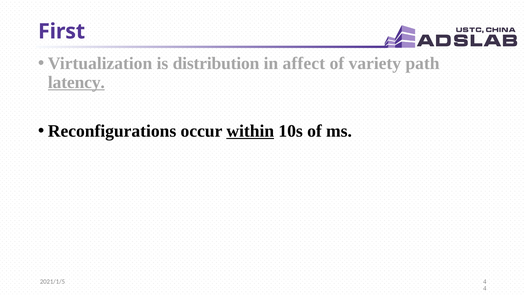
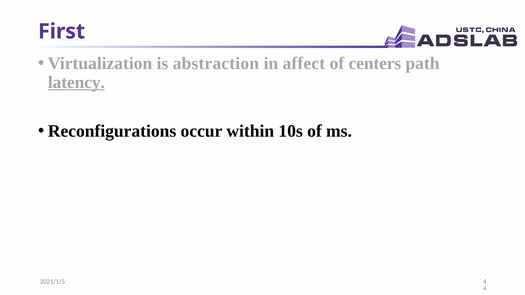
distribution: distribution -> abstraction (216, 64)
variety: variety -> centers (375, 64)
within underline: present -> none (250, 131)
